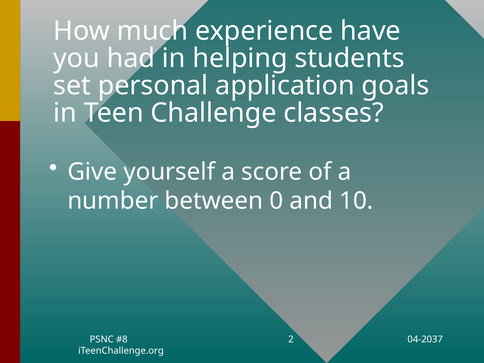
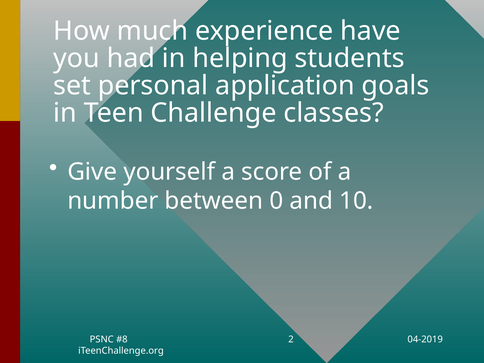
04-2037: 04-2037 -> 04-2019 (425, 339)
